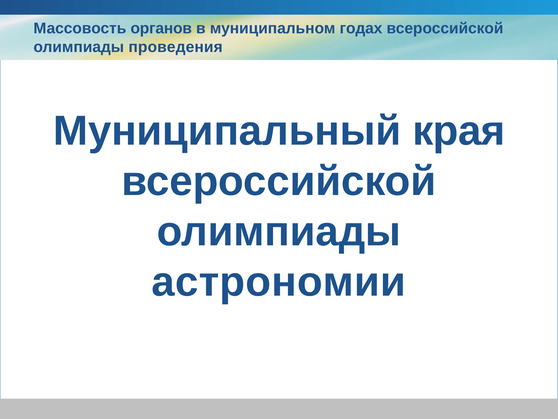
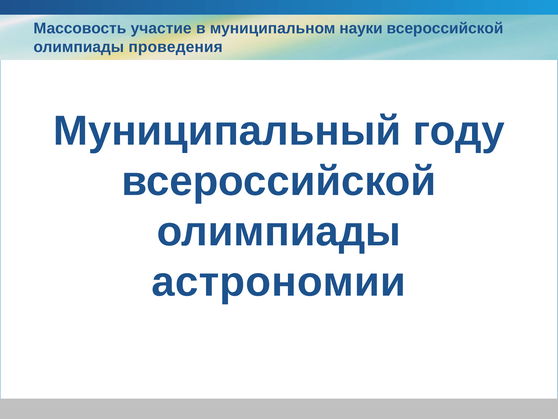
органов: органов -> участие (161, 28)
годах: годах -> науки (361, 28)
края: края -> году (459, 131)
